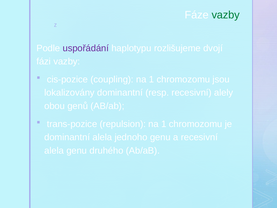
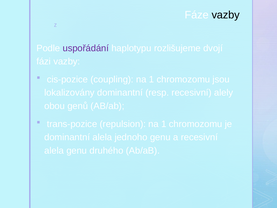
vazby colour: green -> black (226, 15)
